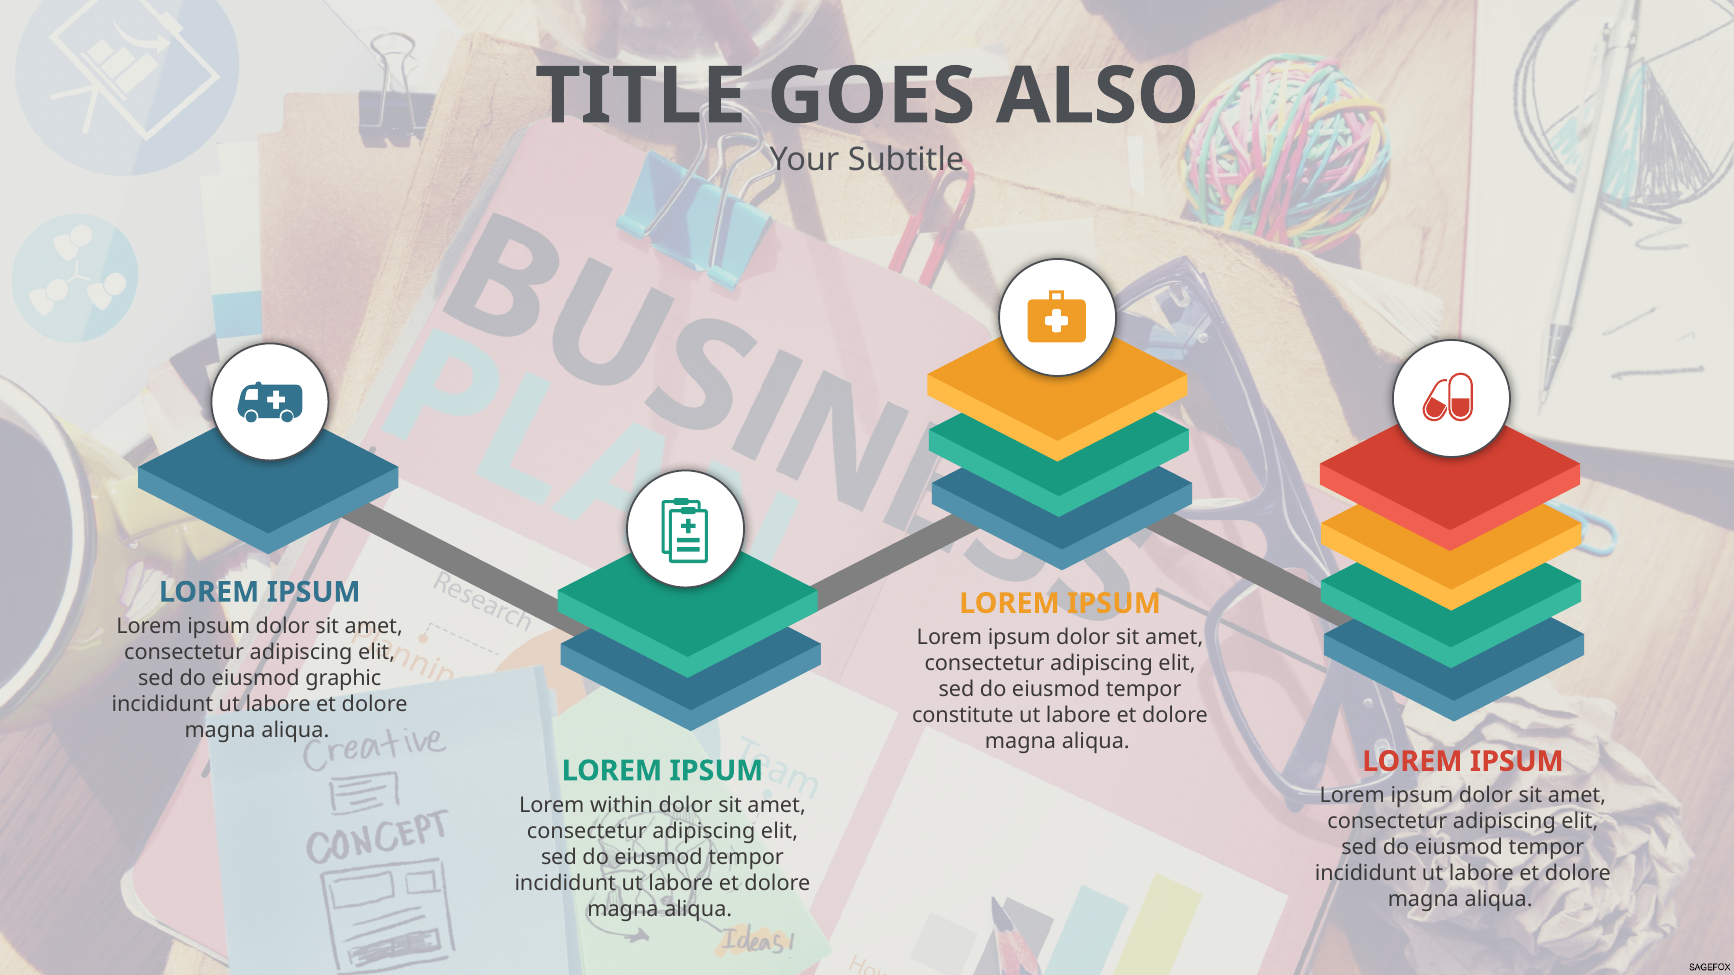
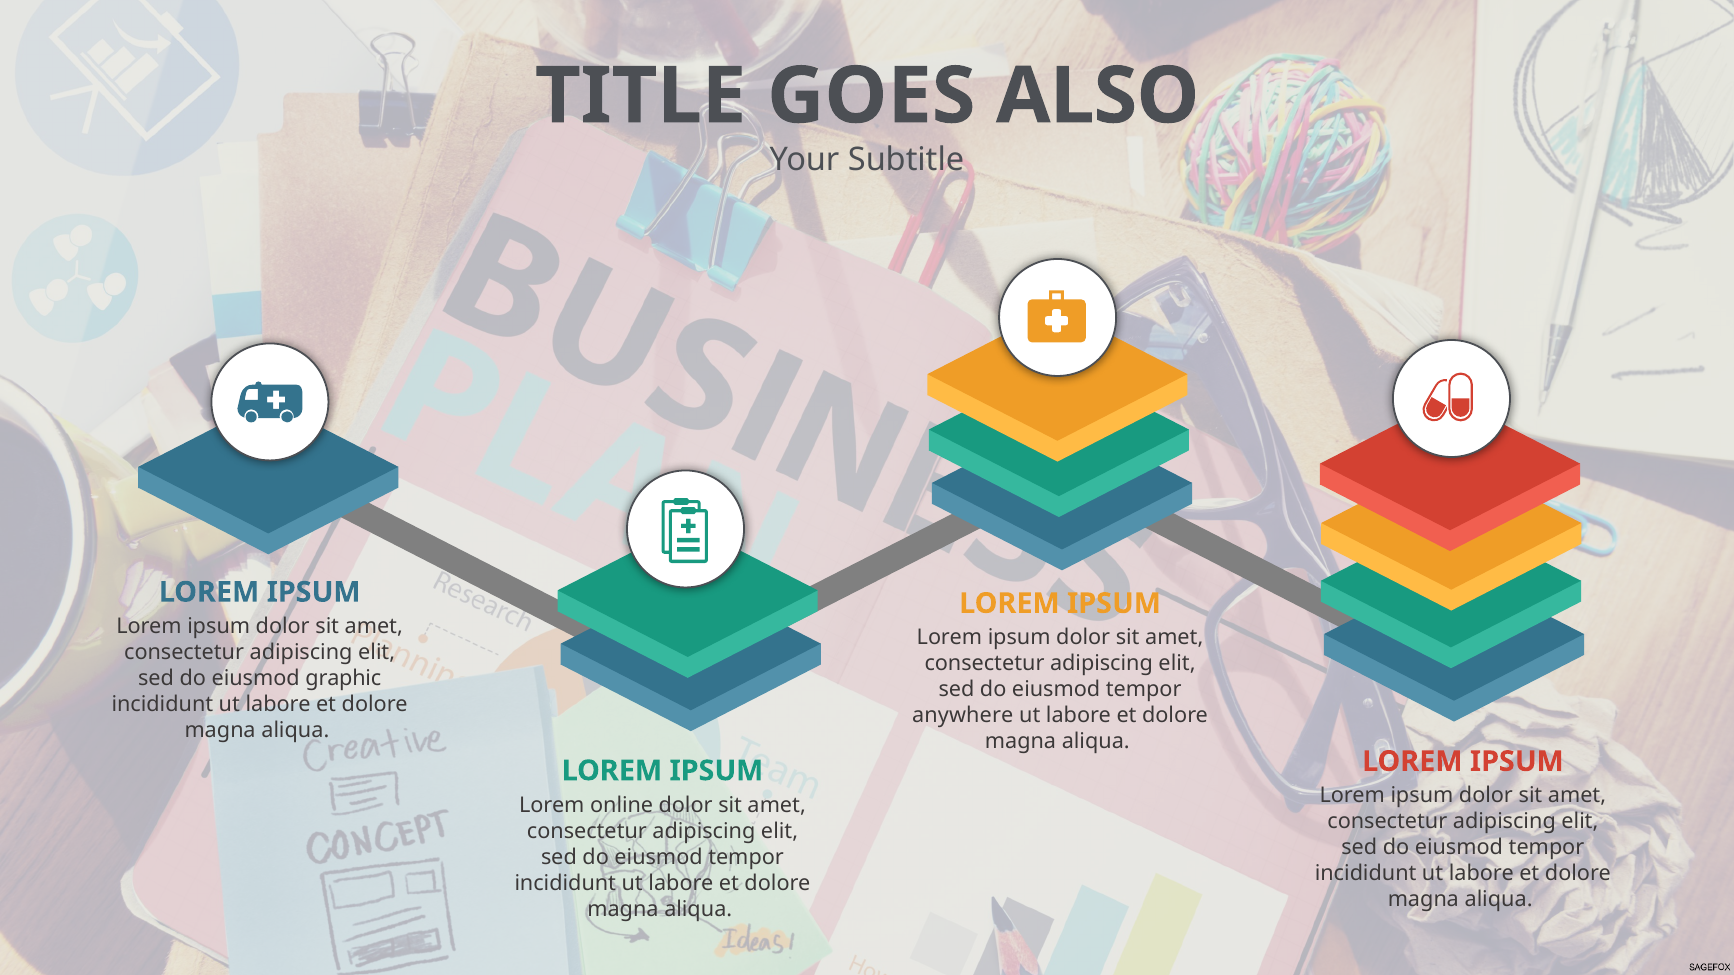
constitute: constitute -> anywhere (963, 716)
within: within -> online (622, 805)
